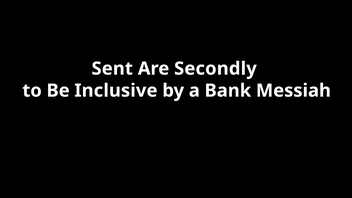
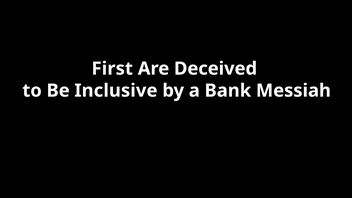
Sent: Sent -> First (112, 69)
Secondly: Secondly -> Deceived (216, 69)
